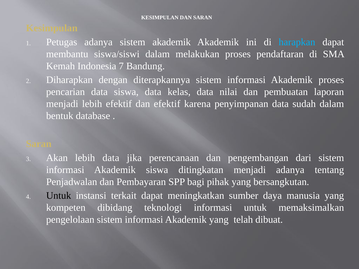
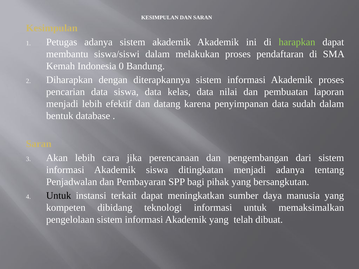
harapkan colour: light blue -> light green (297, 42)
7: 7 -> 0 (121, 66)
dan efektif: efektif -> datang (167, 104)
lebih data: data -> cara (111, 158)
